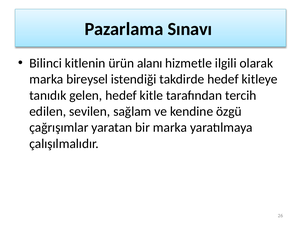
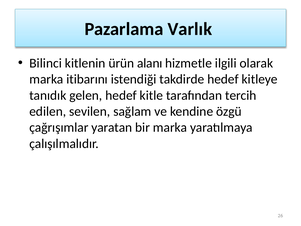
Sınavı: Sınavı -> Varlık (190, 29)
bireysel: bireysel -> itibarını (87, 79)
